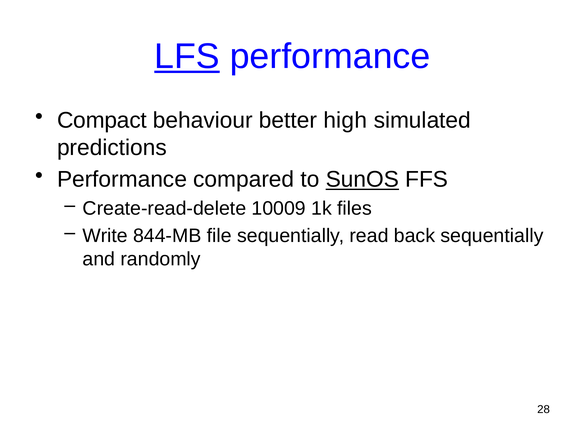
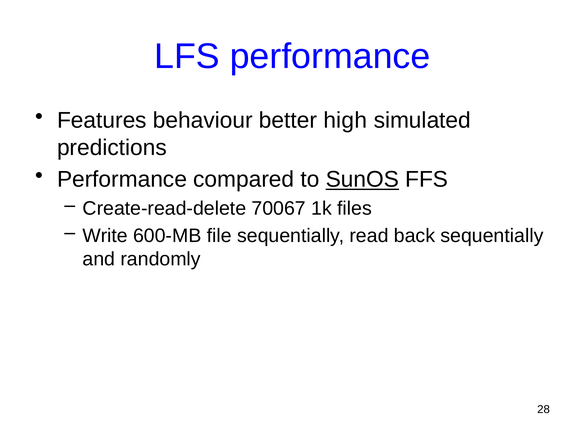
LFS underline: present -> none (187, 57)
Compact: Compact -> Features (102, 121)
10009: 10009 -> 70067 (279, 209)
844-MB: 844-MB -> 600-MB (167, 236)
